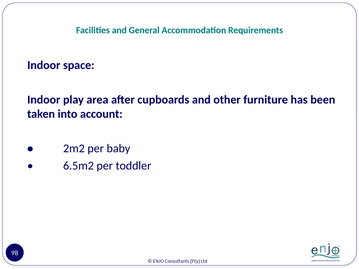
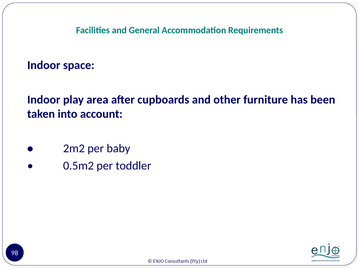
6.5m2: 6.5m2 -> 0.5m2 (78, 166)
